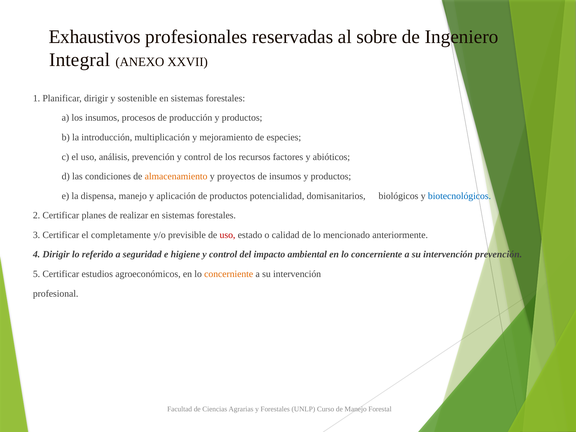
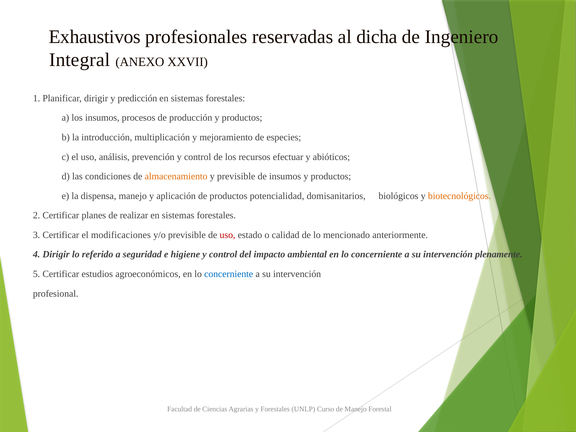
sobre: sobre -> dicha (377, 37)
sostenible: sostenible -> predicción (137, 98)
factores: factores -> efectuar (288, 157)
y proyectos: proyectos -> previsible (236, 176)
biotecnológicos colour: blue -> orange (459, 196)
completamente: completamente -> modificaciones (121, 235)
intervención prevención: prevención -> plenamente (499, 254)
concerniente colour: orange -> blue (229, 274)
